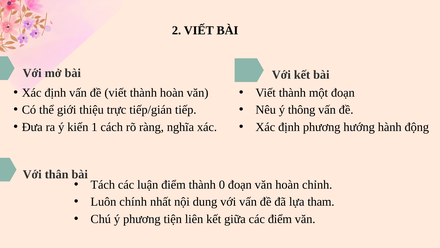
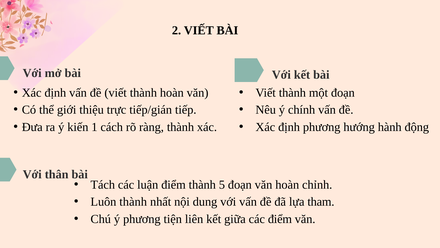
thông: thông -> chính (302, 110)
ràng nghĩa: nghĩa -> thành (180, 127)
0: 0 -> 5 (222, 184)
Luôn chính: chính -> thành (133, 201)
